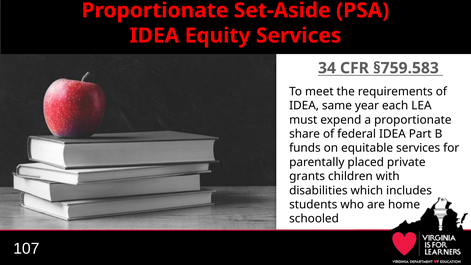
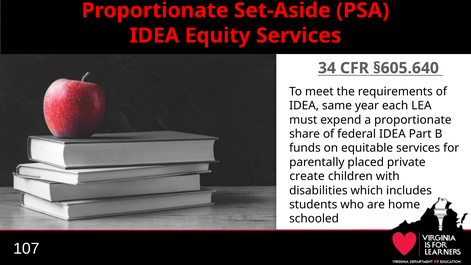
§759.583: §759.583 -> §605.640 (406, 68)
grants: grants -> create (307, 176)
